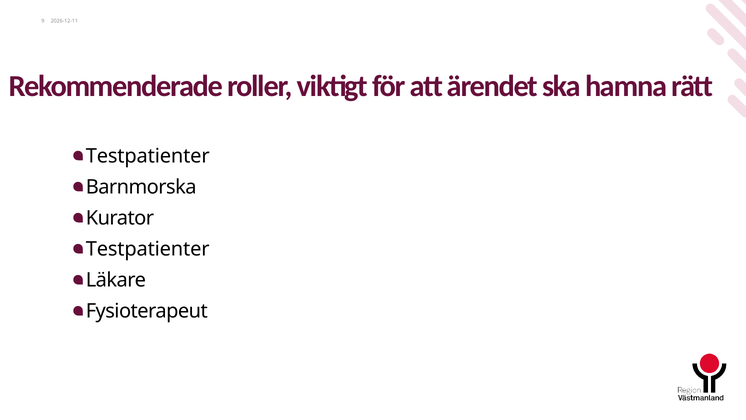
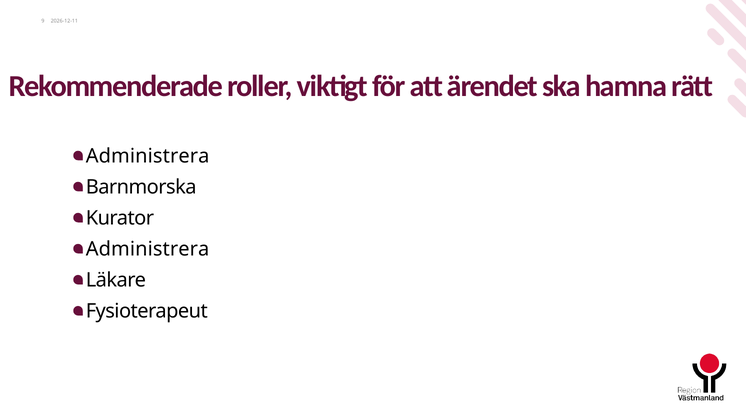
Testpatienter: Testpatienter -> Administrera (148, 156)
Testpatienter: Testpatienter -> Administrera (148, 249)
